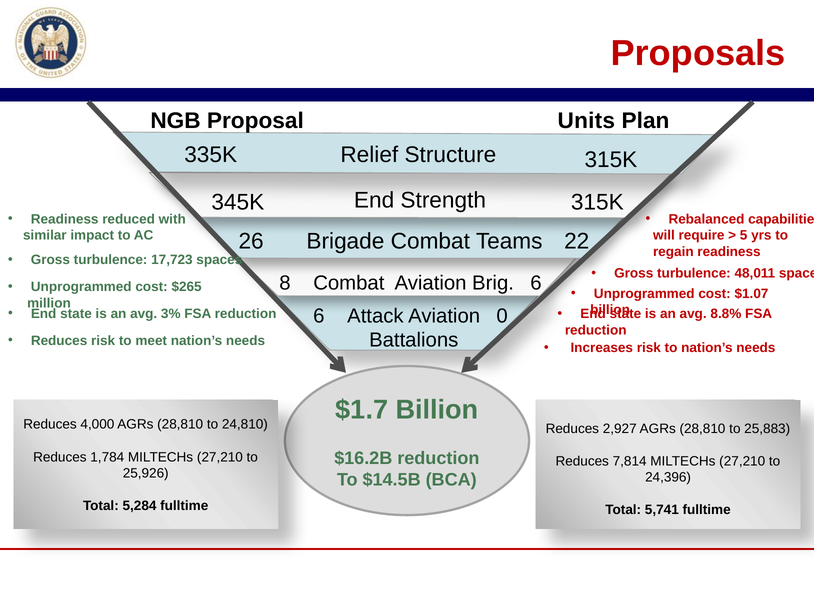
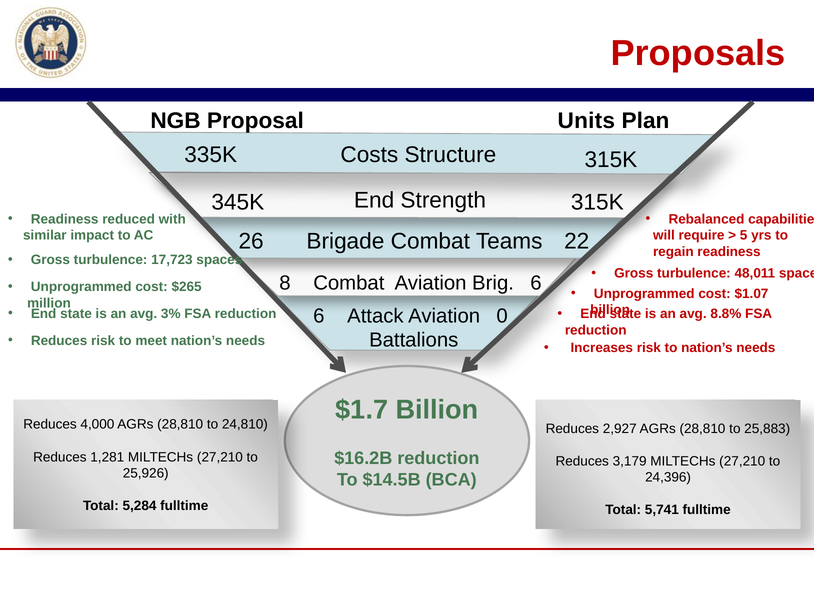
Relief: Relief -> Costs (369, 155)
1,784: 1,784 -> 1,281 (107, 457)
7,814: 7,814 -> 3,179 (630, 461)
